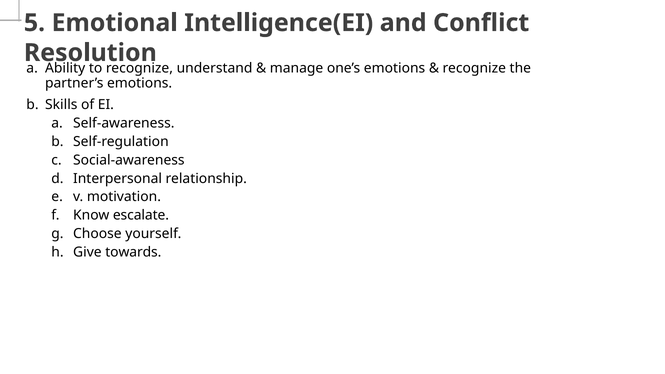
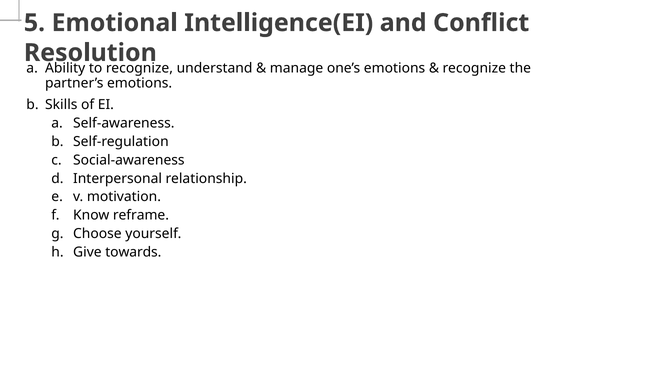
escalate: escalate -> reframe (141, 215)
